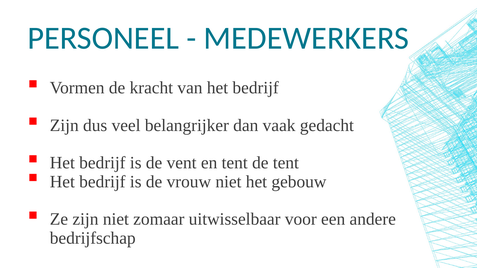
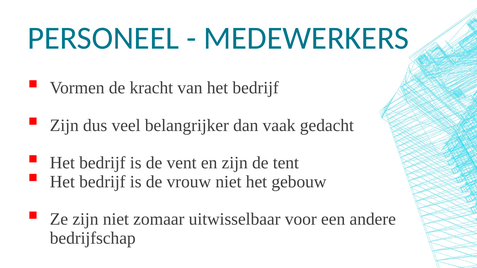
en tent: tent -> zijn (235, 163)
